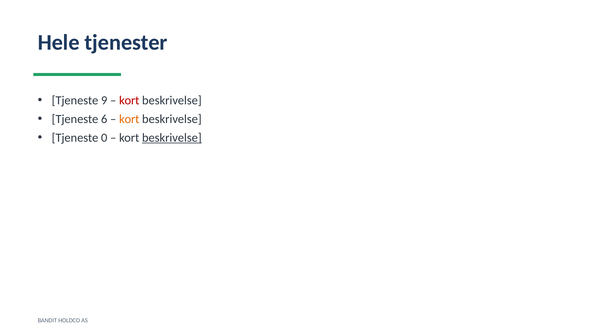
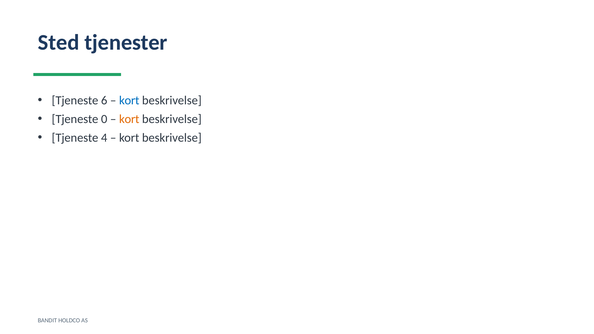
Hele: Hele -> Sted (59, 42)
9: 9 -> 6 (104, 101)
kort colour: red -> blue (129, 101)
6: 6 -> 0 (104, 119)
0: 0 -> 4 (104, 138)
beskrivelse underline: present -> none (172, 138)
